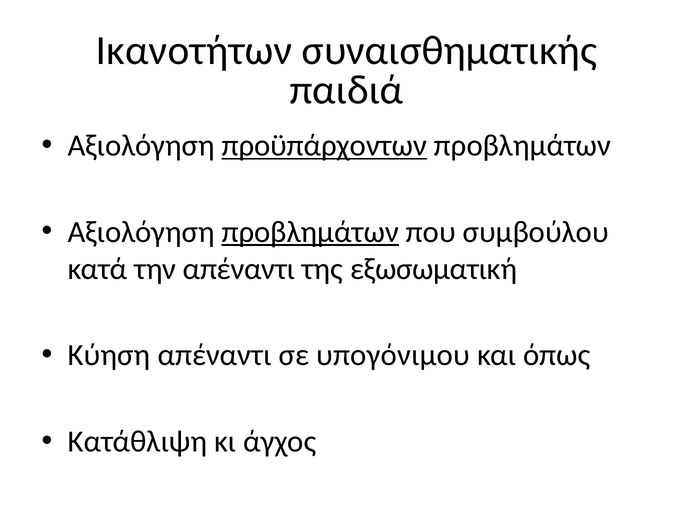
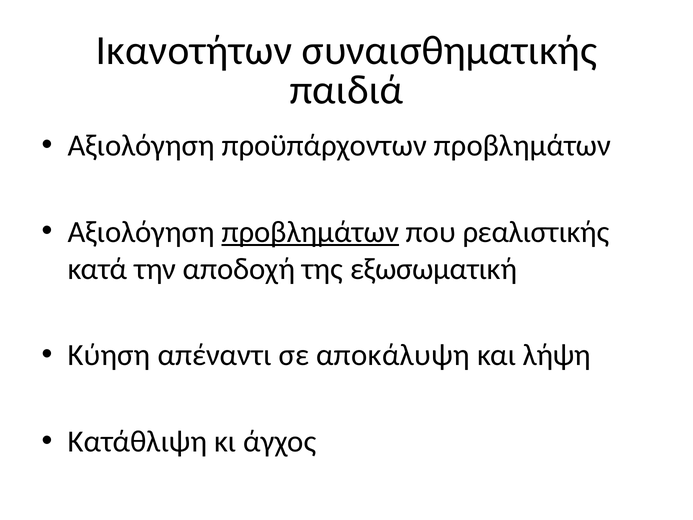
προϋπάρχοντων underline: present -> none (324, 145)
συμβούλου: συμβούλου -> ρεαλιστικής (536, 232)
την απέναντι: απέναντι -> αποδοχή (239, 269)
υπογόνιμου: υπογόνιμου -> αποκάλυψη (393, 355)
όπως: όπως -> λήψη (557, 355)
